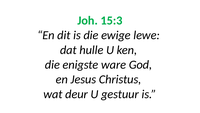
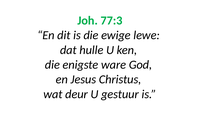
15:3: 15:3 -> 77:3 (112, 20)
